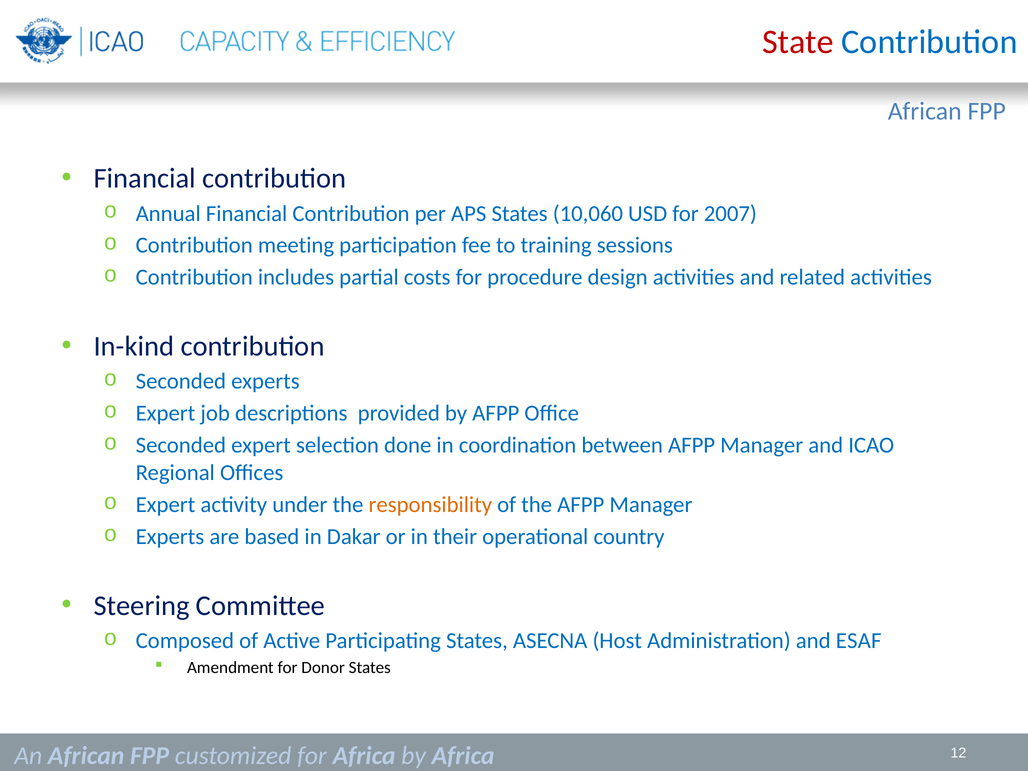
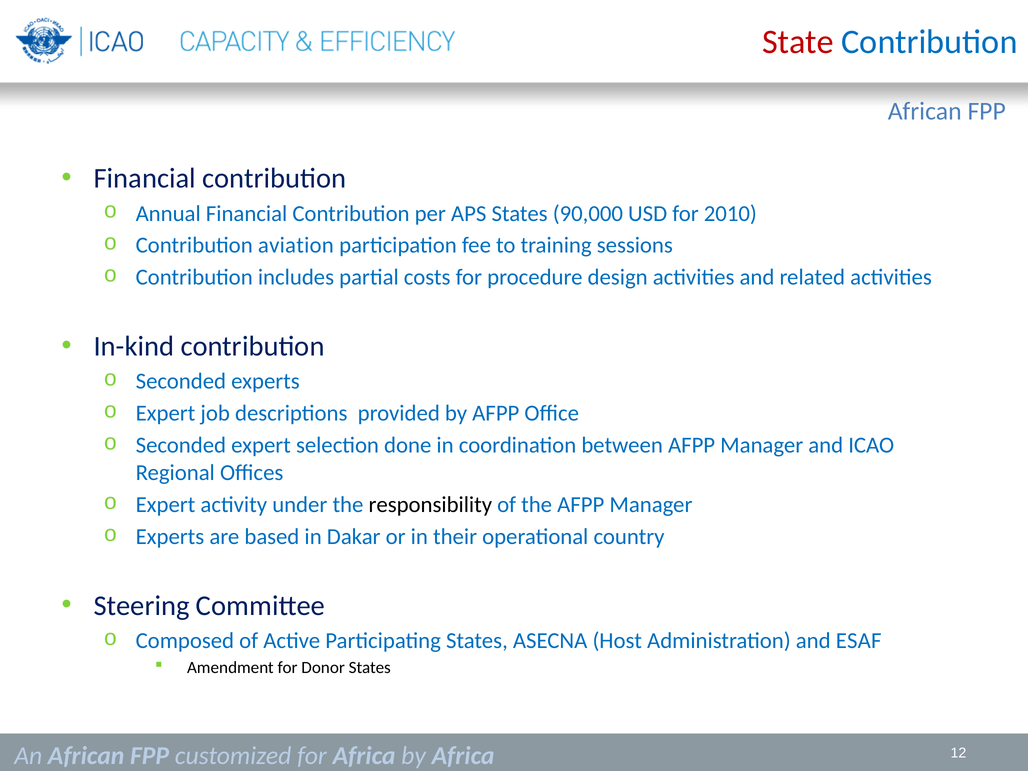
10,060: 10,060 -> 90,000 (588, 213)
2007: 2007 -> 2010 (730, 213)
meeting: meeting -> aviation (296, 245)
responsibility colour: orange -> black (430, 505)
